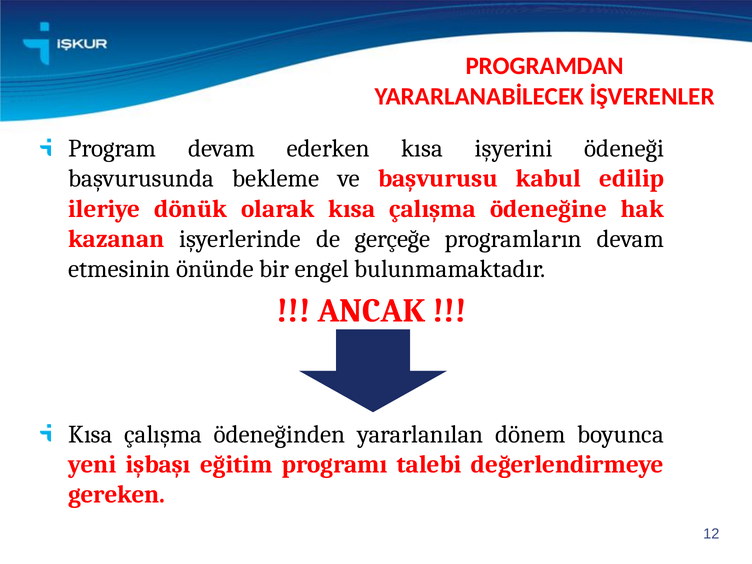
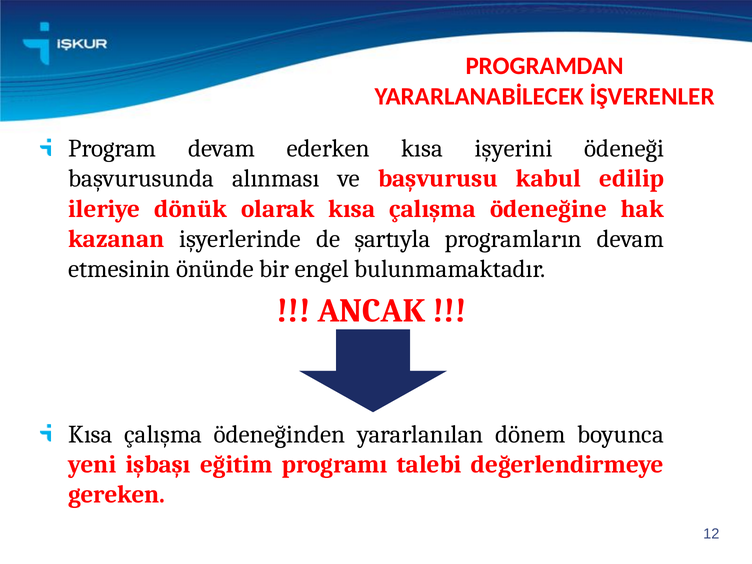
bekleme: bekleme -> alınması (276, 179)
gerçeğe: gerçeğe -> şartıyla (393, 239)
